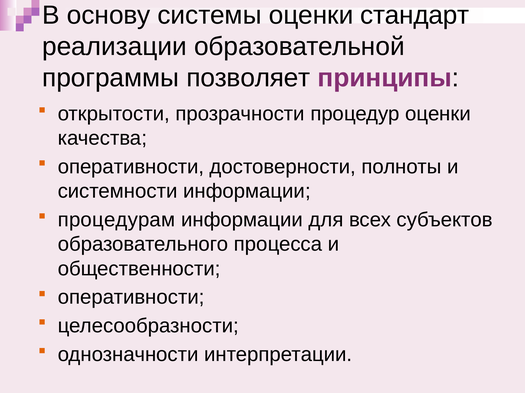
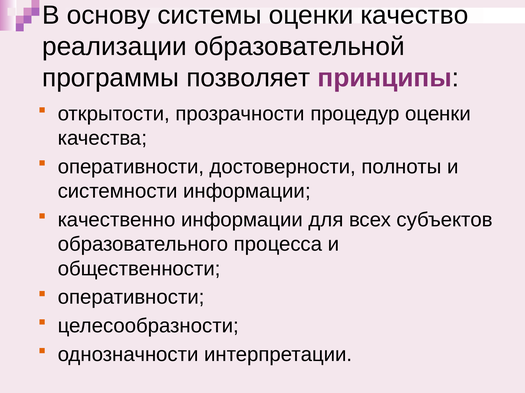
стандарт: стандарт -> качество (415, 15)
процедурам: процедурам -> качественно (117, 220)
